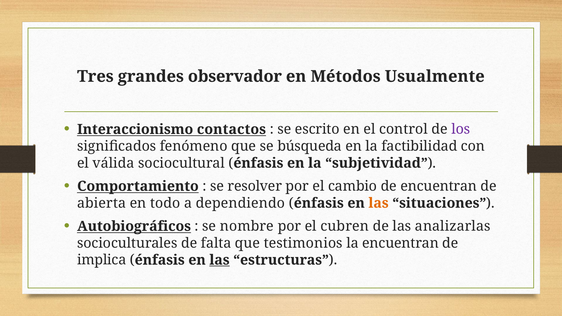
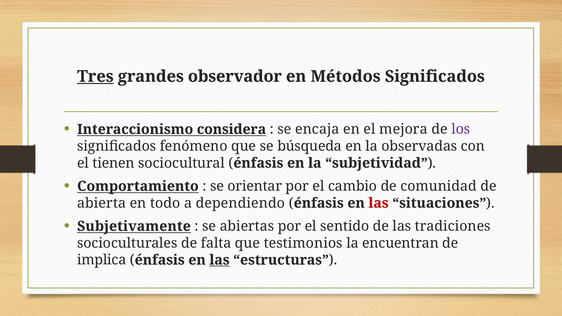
Tres underline: none -> present (95, 76)
Métodos Usualmente: Usualmente -> Significados (435, 76)
contactos: contactos -> considera (232, 129)
escrito: escrito -> encaja (317, 129)
control: control -> mejora (403, 129)
factibilidad: factibilidad -> observadas (419, 146)
válida: válida -> tienen (114, 163)
resolver: resolver -> orientar (255, 186)
de encuentran: encuentran -> comunidad (439, 186)
las colour: orange -> red (379, 203)
Autobiográficos: Autobiográficos -> Subjetivamente (134, 226)
nombre: nombre -> abiertas (247, 226)
cubren: cubren -> sentido (345, 226)
analizarlas: analizarlas -> tradiciones (453, 226)
